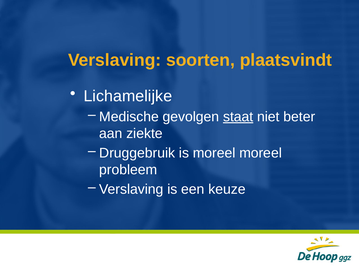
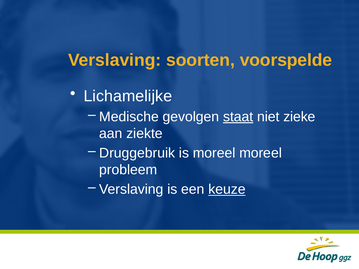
plaatsvindt: plaatsvindt -> voorspelde (286, 60)
beter: beter -> zieke (299, 117)
keuze underline: none -> present (227, 190)
